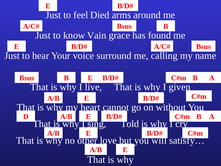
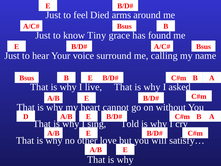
Vain: Vain -> Tiny (97, 35)
given: given -> asked (180, 87)
